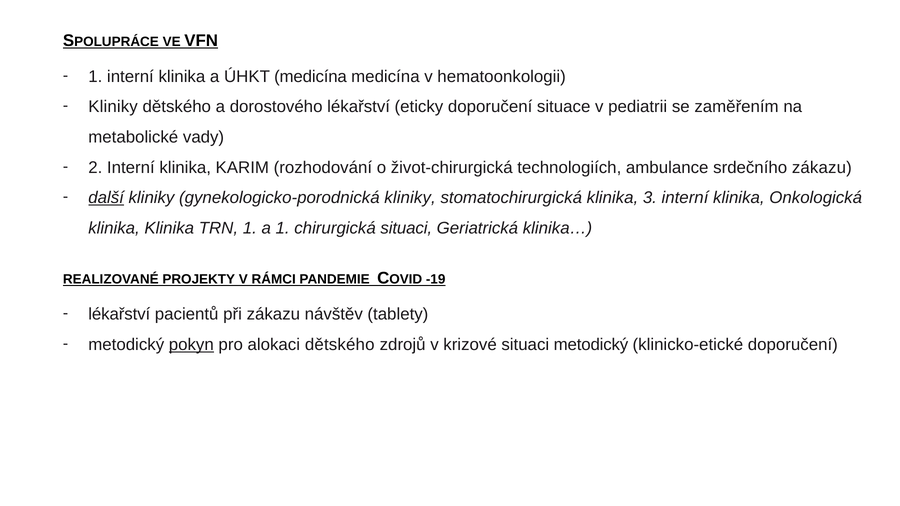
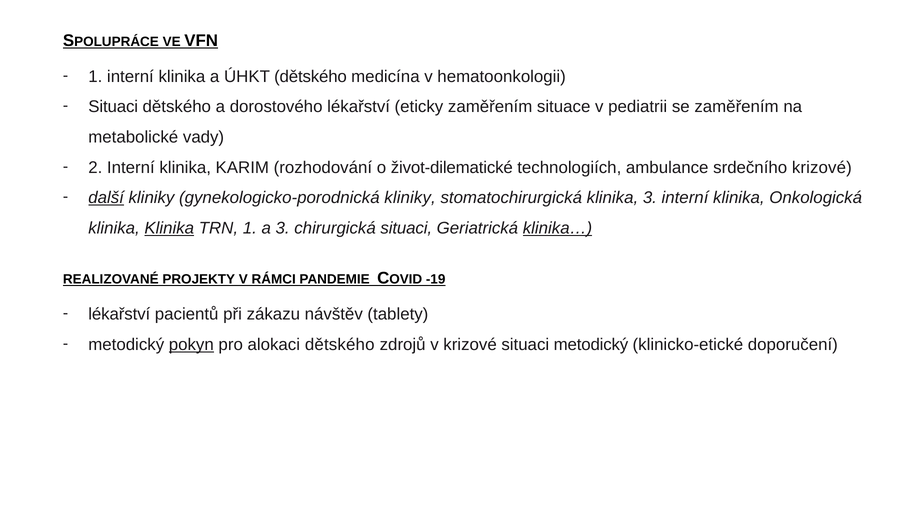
ÚHKT medicína: medicína -> dětského (311, 77)
Kliniky: Kliniky -> Situaci (113, 107)
eticky doporučení: doporučení -> zaměřením (490, 107)
život-chirurgická: život-chirurgická -> život-dilematické (452, 168)
srdečního zákazu: zákazu -> krizové (822, 168)
Klinika underline: none -> present (169, 228)
a 1: 1 -> 3 (283, 228)
klinika… underline: none -> present (557, 228)
